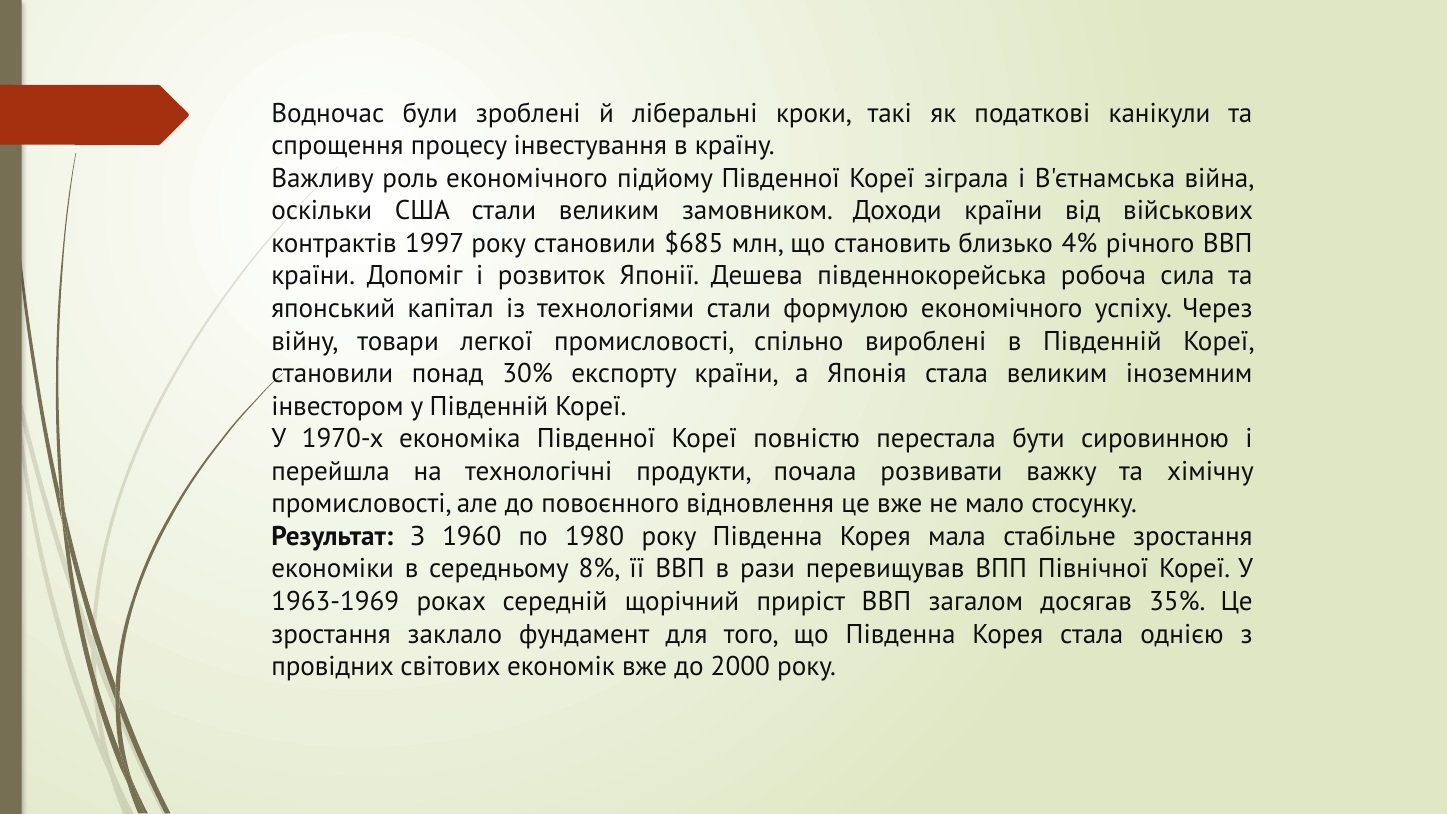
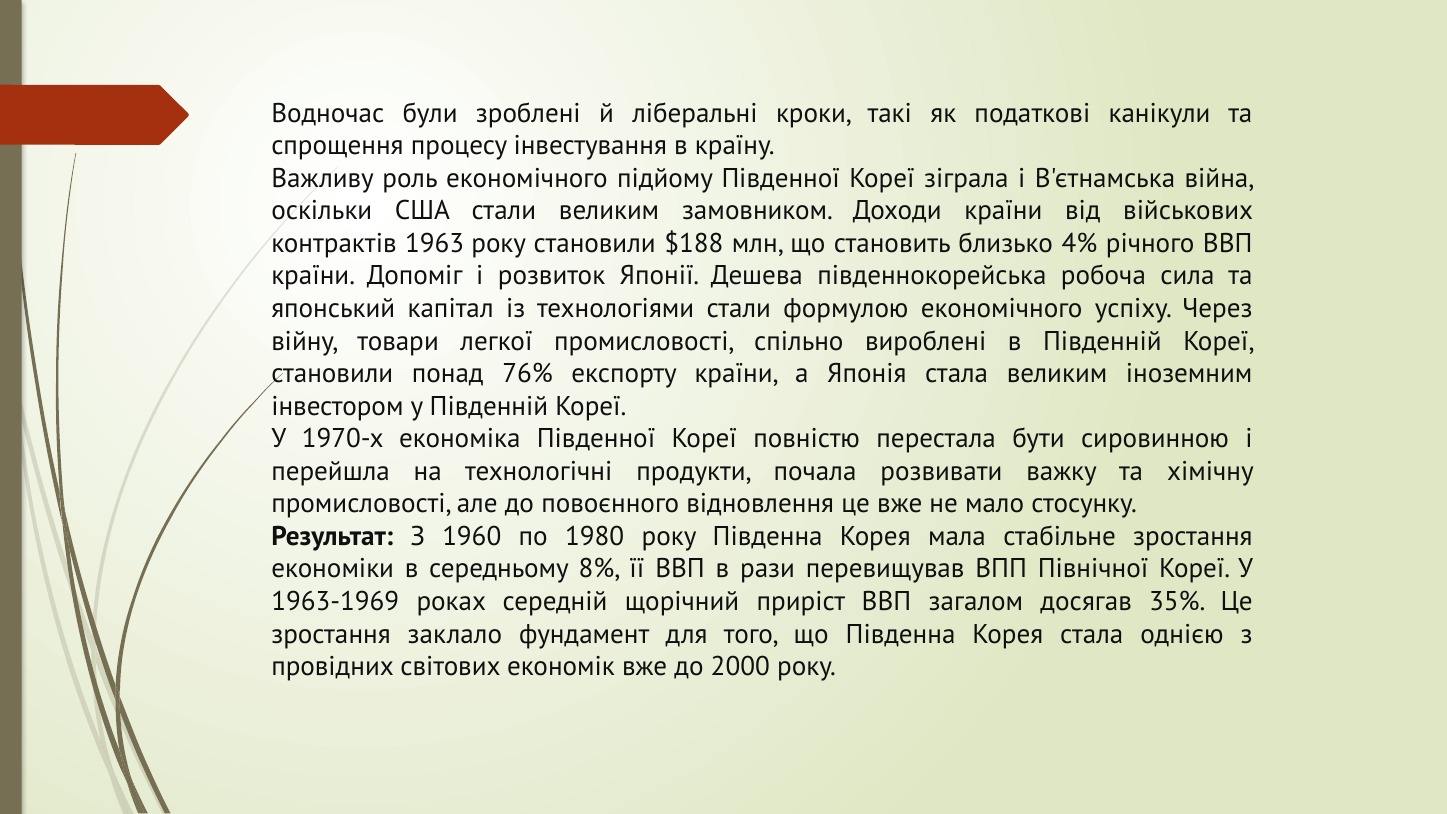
1997: 1997 -> 1963 (435, 243)
$685: $685 -> $188 (694, 243)
30%: 30% -> 76% (528, 374)
